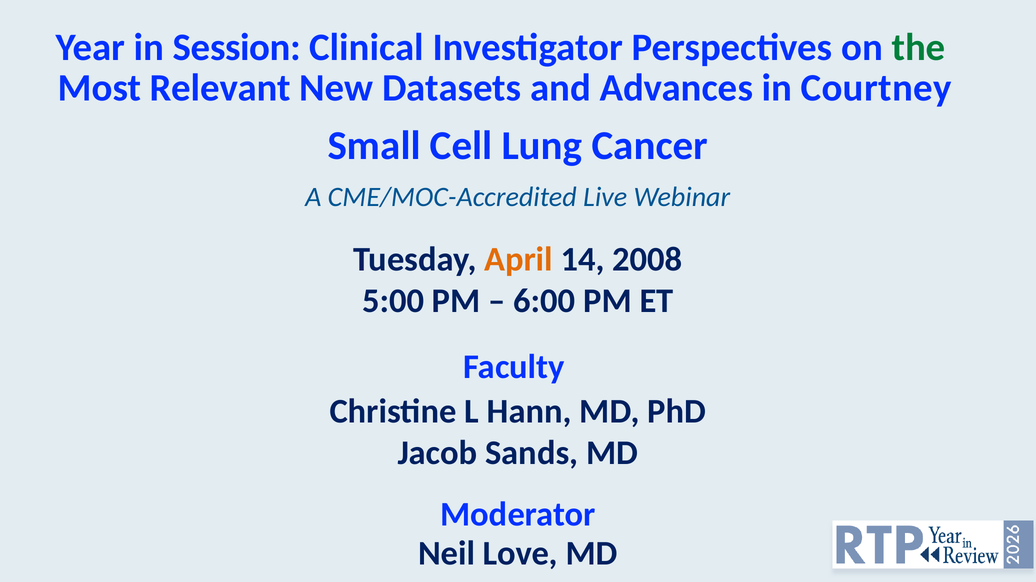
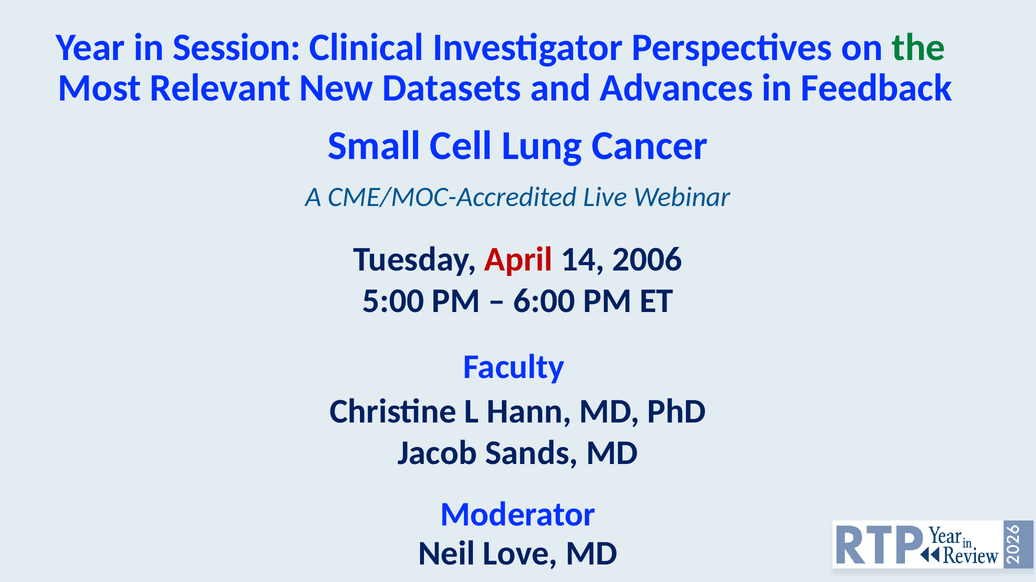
Courtney: Courtney -> Feedback (876, 88)
April colour: orange -> red (519, 260)
2008: 2008 -> 2006 (647, 260)
